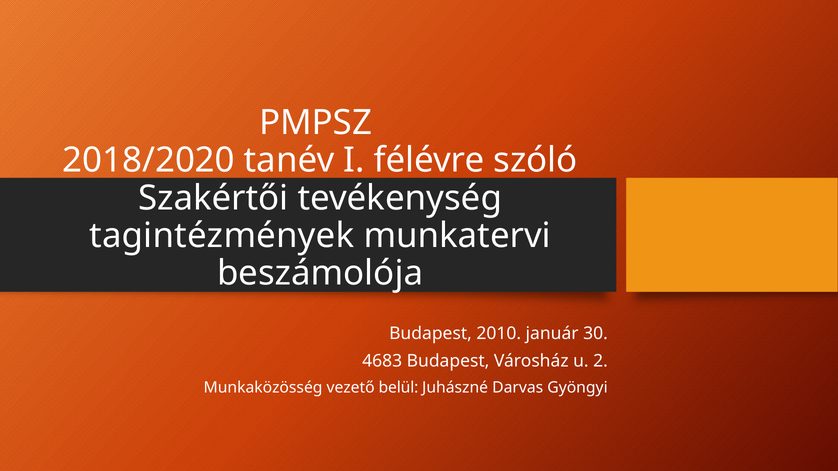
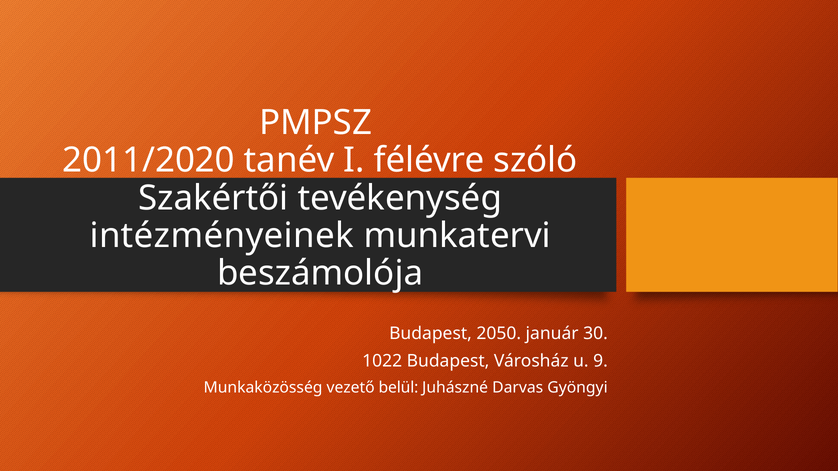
2018/2020: 2018/2020 -> 2011/2020 (149, 161)
tagintézmények: tagintézmények -> intézményeinek (222, 236)
2010: 2010 -> 2050 (499, 334)
4683: 4683 -> 1022 (382, 361)
2: 2 -> 9 (600, 361)
